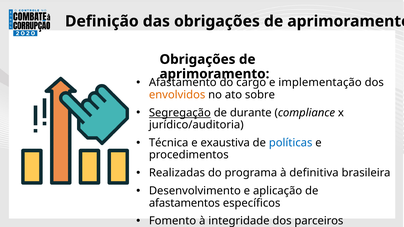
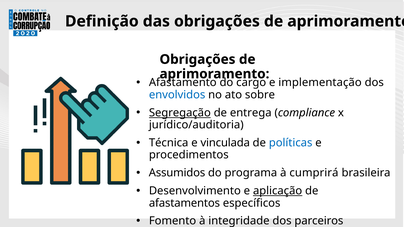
envolvidos colour: orange -> blue (177, 95)
durante: durante -> entrega (251, 113)
exaustiva: exaustiva -> vinculada (225, 143)
Realizadas: Realizadas -> Assumidos (177, 173)
definitiva: definitiva -> cumprirá (314, 173)
aplicação underline: none -> present (278, 191)
